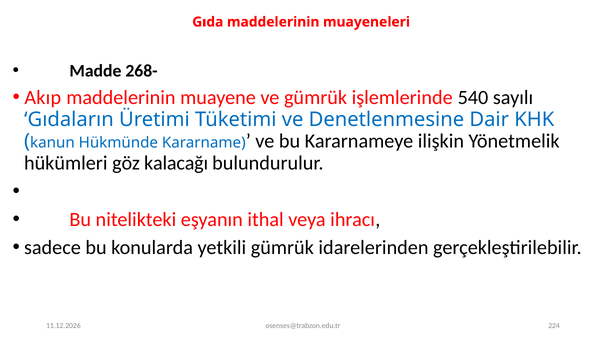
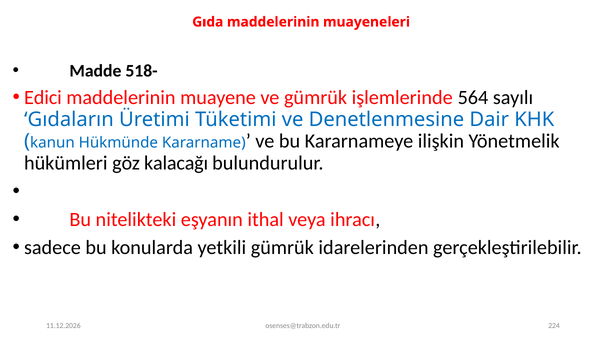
268-: 268- -> 518- (142, 71)
Akıp: Akıp -> Edici (43, 97)
540: 540 -> 564 (473, 97)
